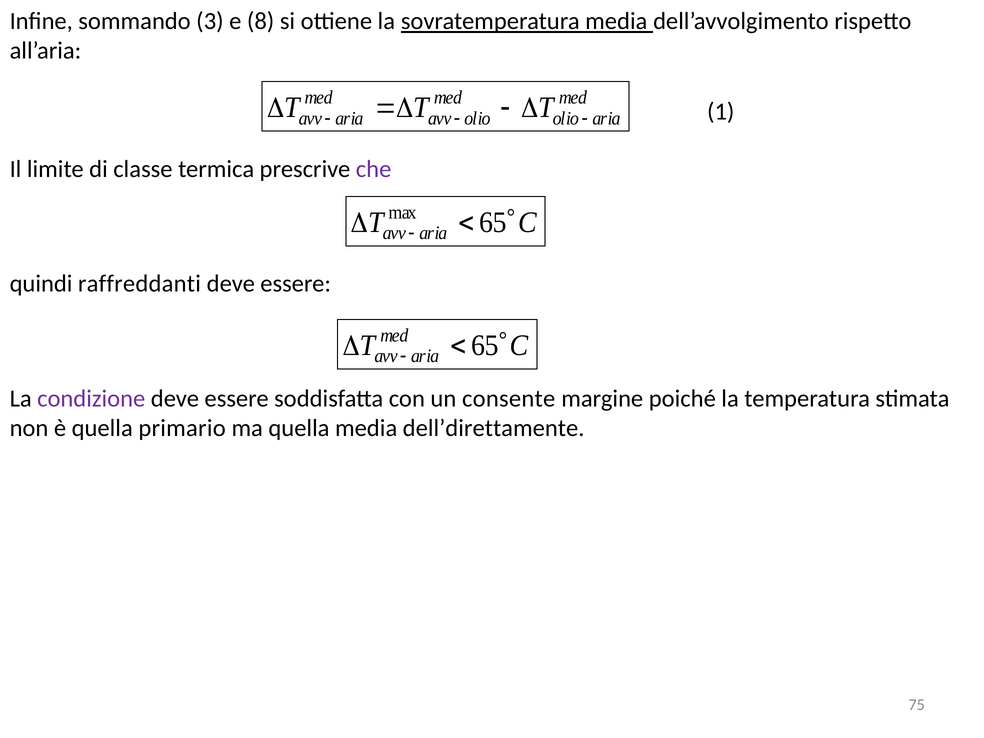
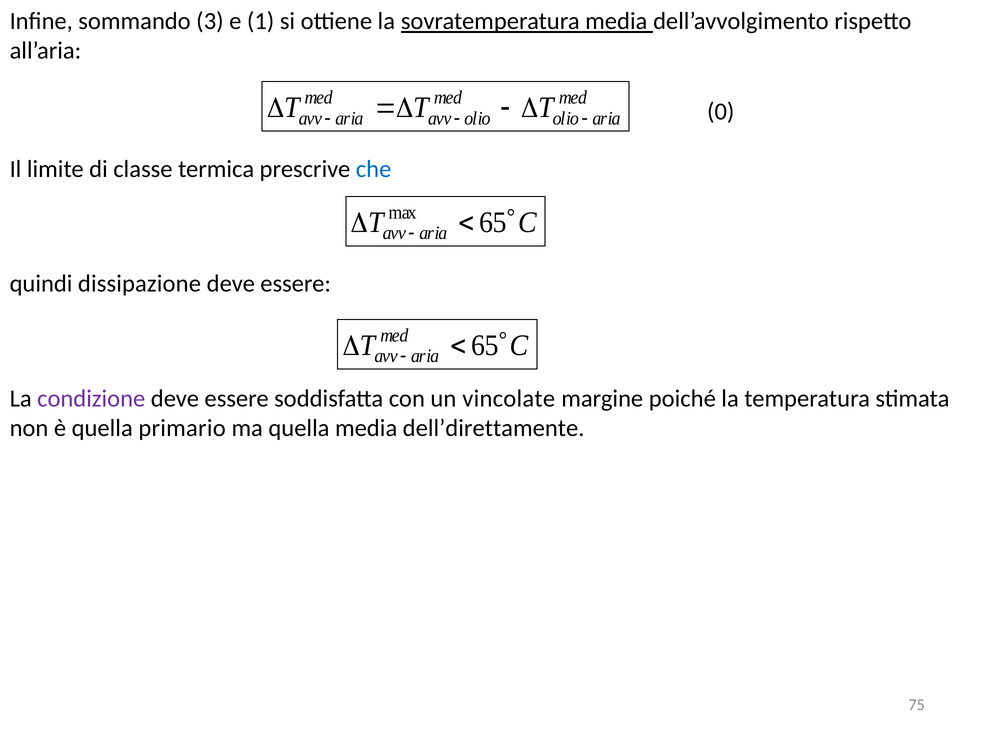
8: 8 -> 1 (261, 21)
1: 1 -> 0 (721, 111)
che colour: purple -> blue (374, 169)
raffreddanti: raffreddanti -> dissipazione (139, 284)
consente: consente -> vincolate (509, 398)
